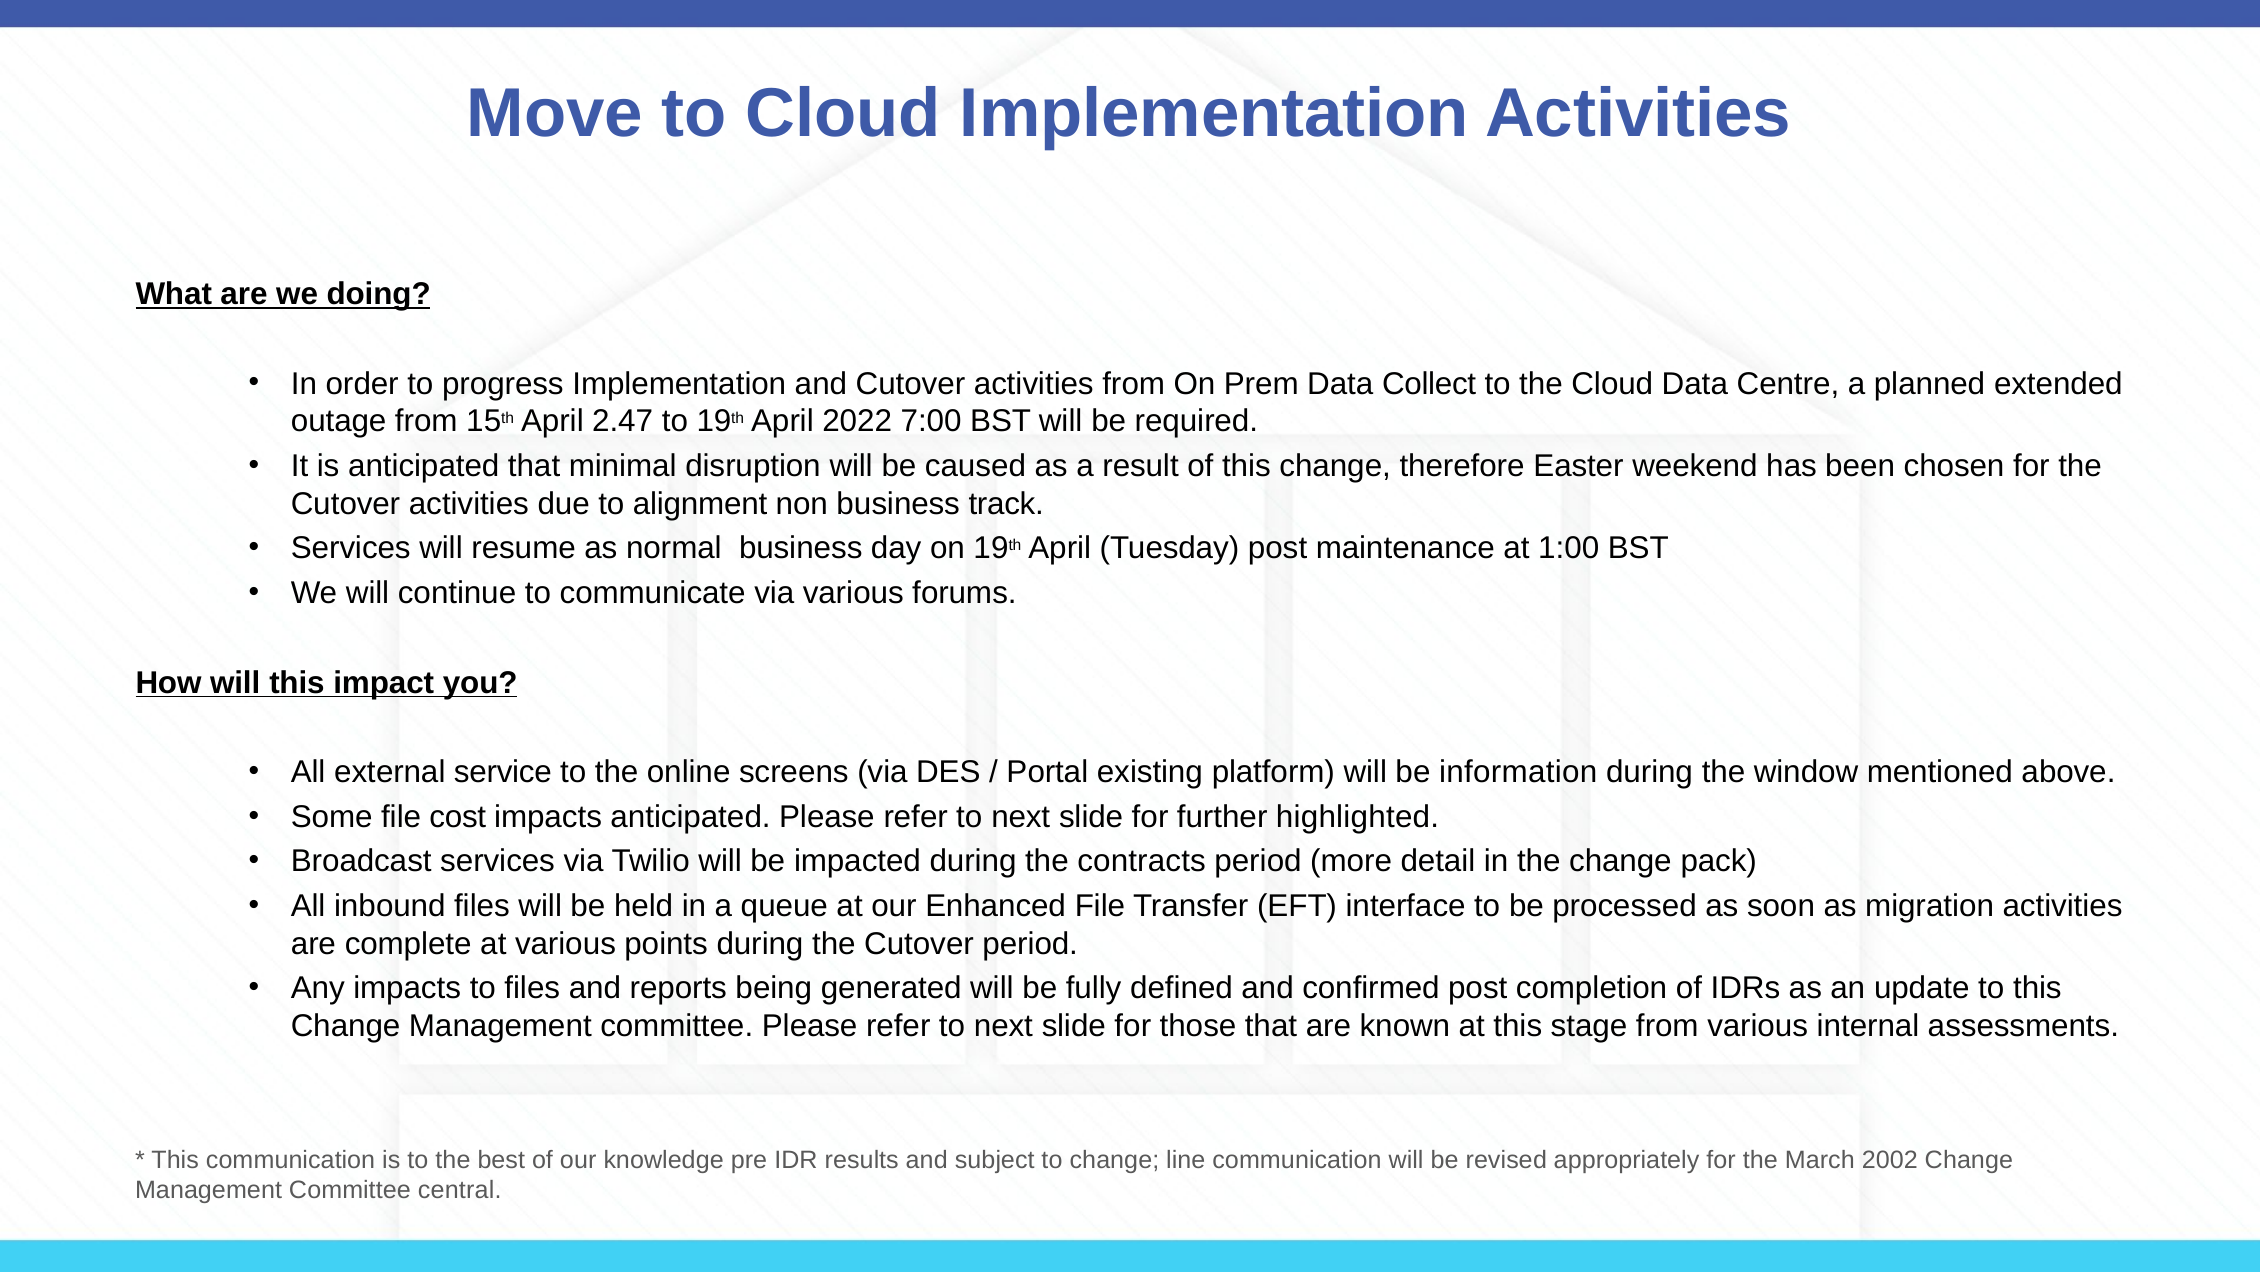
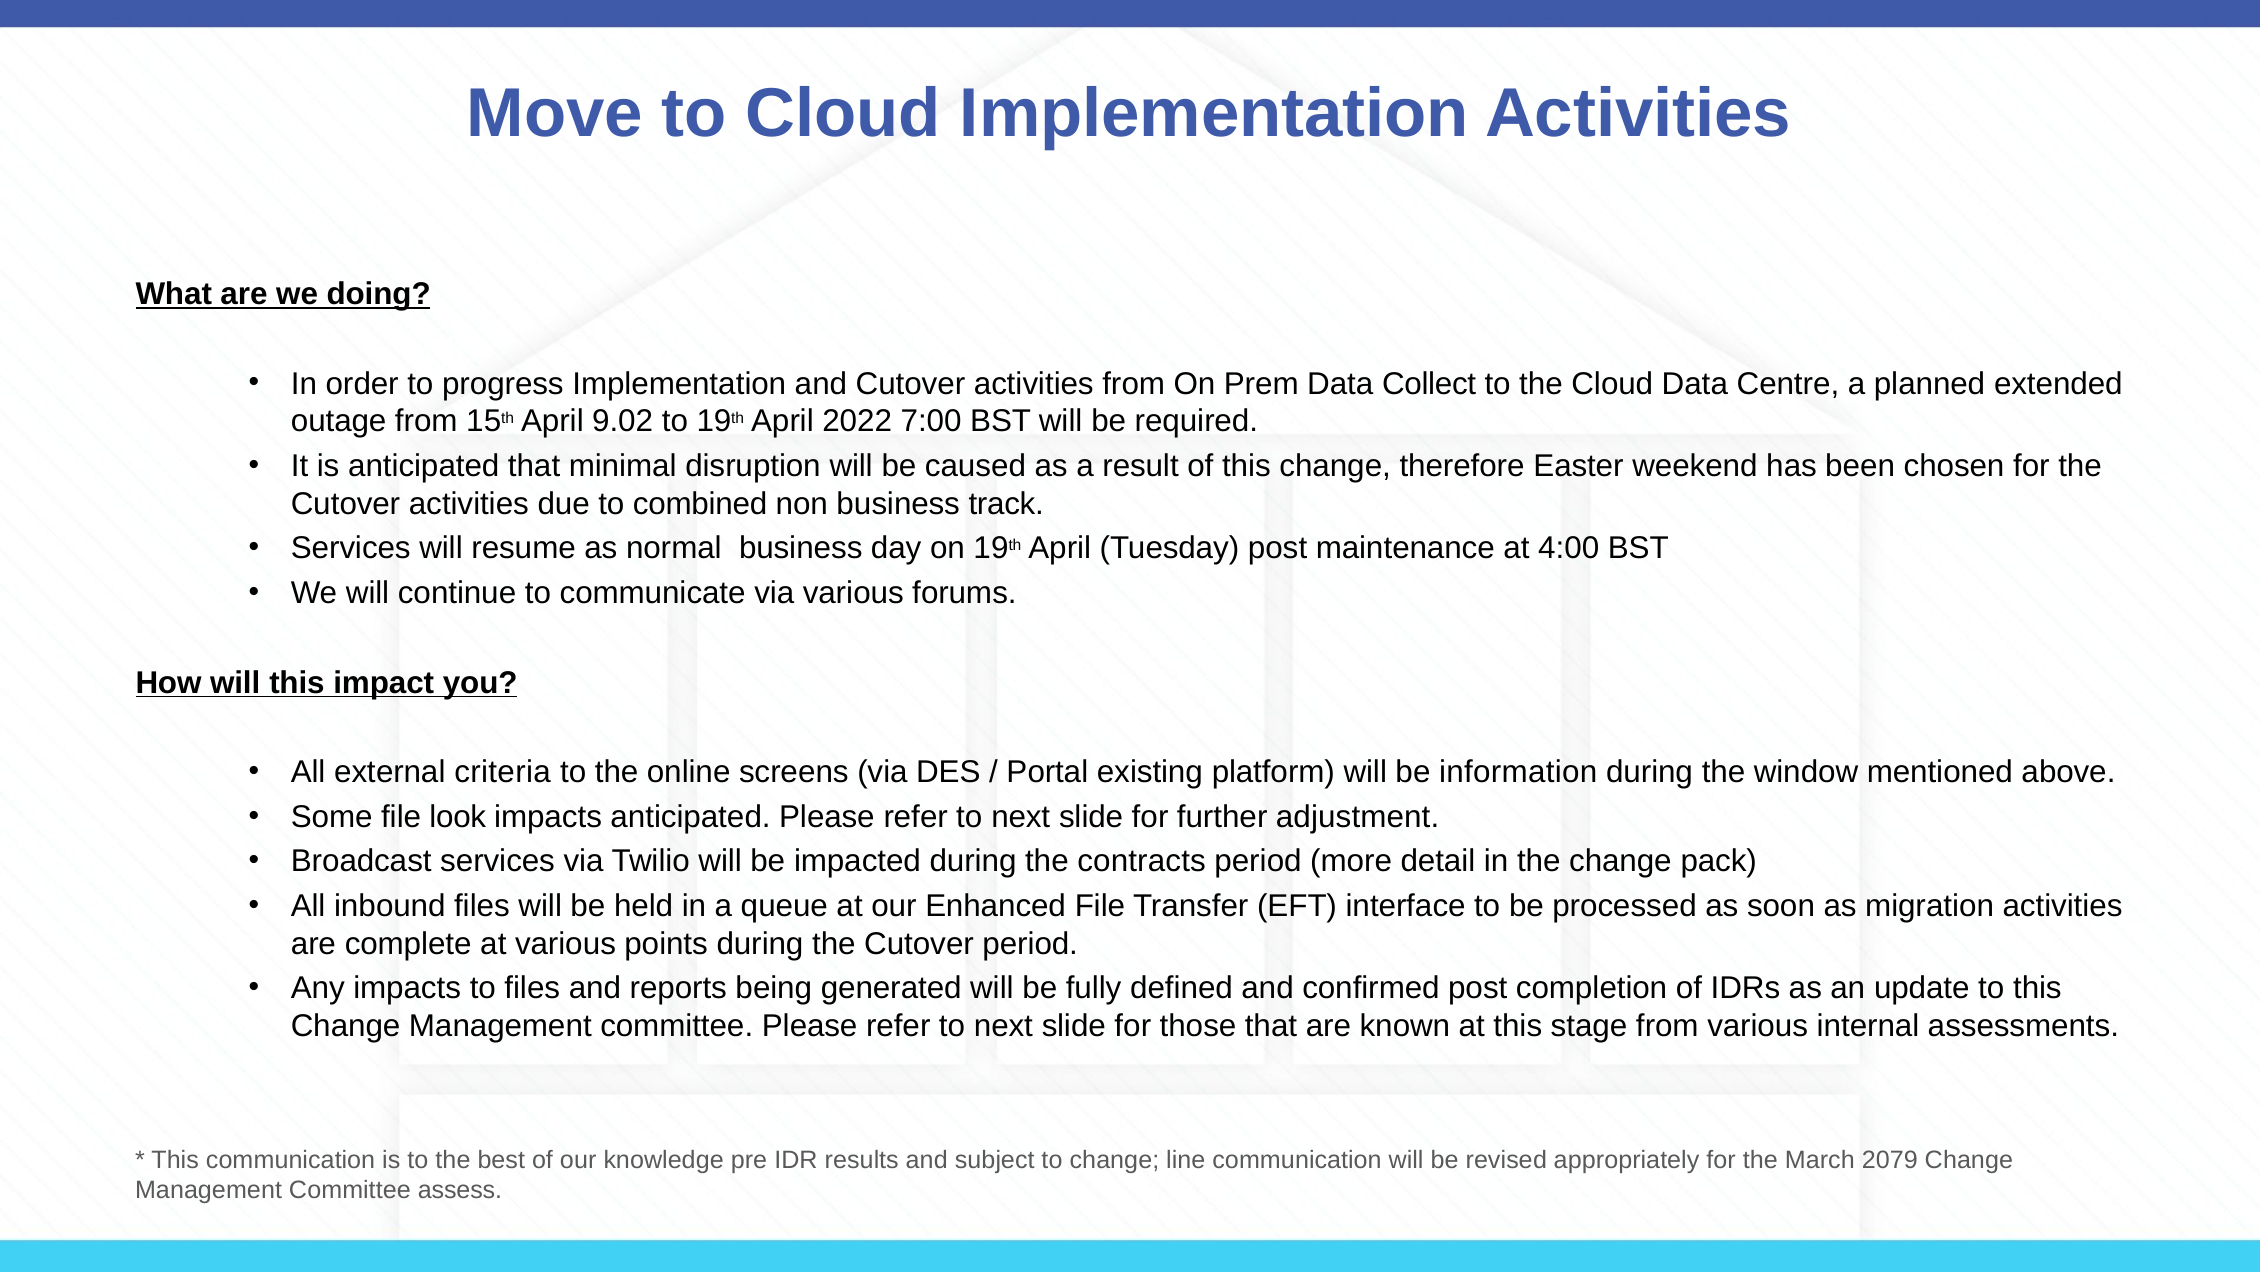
2.47: 2.47 -> 9.02 (623, 421)
alignment: alignment -> combined (700, 504)
1:00: 1:00 -> 4:00 (1569, 548)
service: service -> criteria (503, 772)
cost: cost -> look (458, 816)
highlighted: highlighted -> adjustment (1358, 816)
2002: 2002 -> 2079 (1890, 1160)
central: central -> assess (460, 1190)
